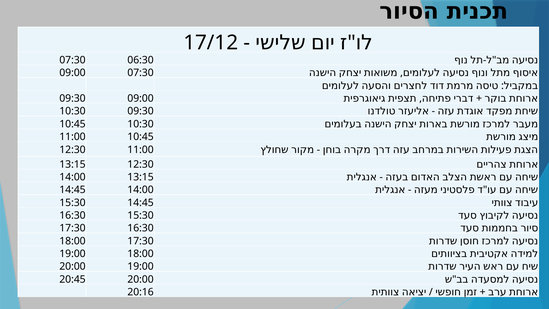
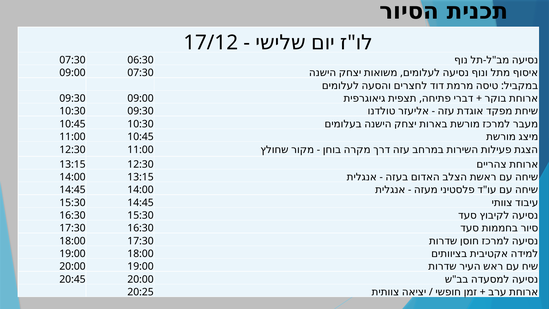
20:16: 20:16 -> 20:25 (141, 292)
